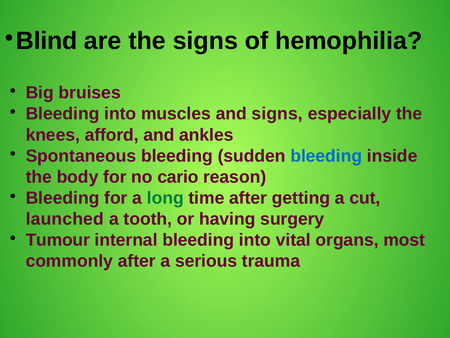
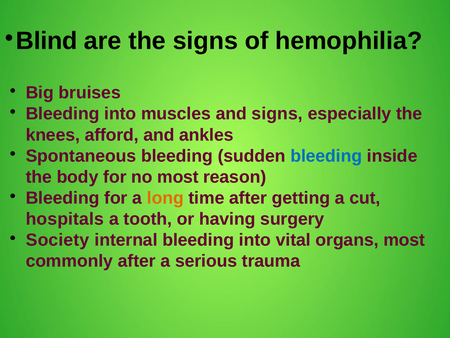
no cario: cario -> most (178, 177)
long colour: green -> orange (165, 198)
launched: launched -> hospitals (65, 219)
Tumour: Tumour -> Society (58, 240)
